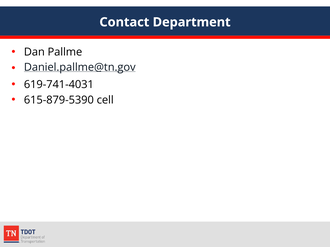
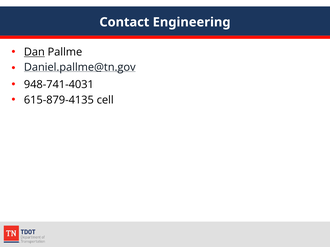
Department: Department -> Engineering (192, 22)
Dan underline: none -> present (34, 52)
619-741-4031: 619-741-4031 -> 948-741-4031 (59, 85)
615-879-5390: 615-879-5390 -> 615-879-4135 (59, 100)
